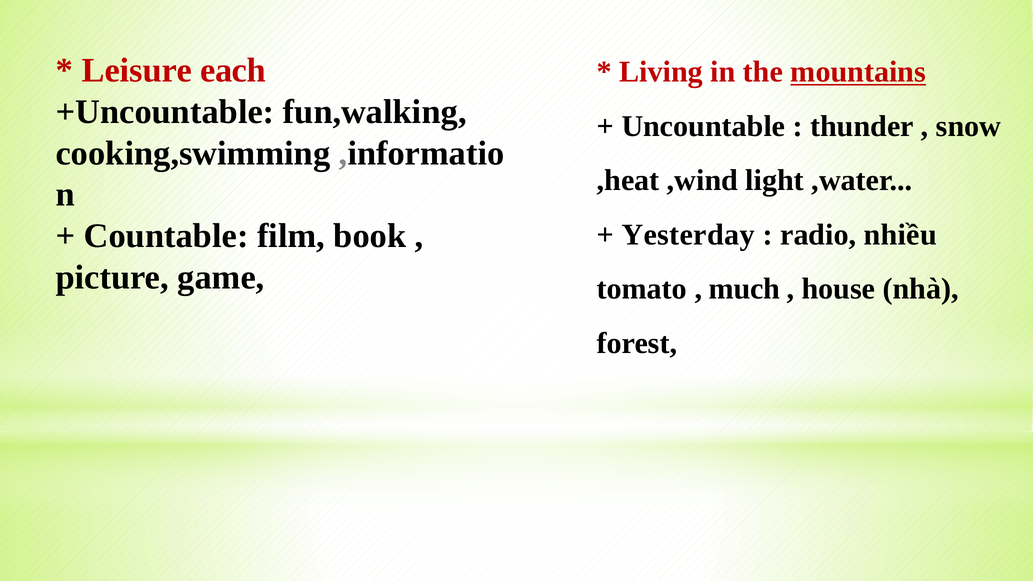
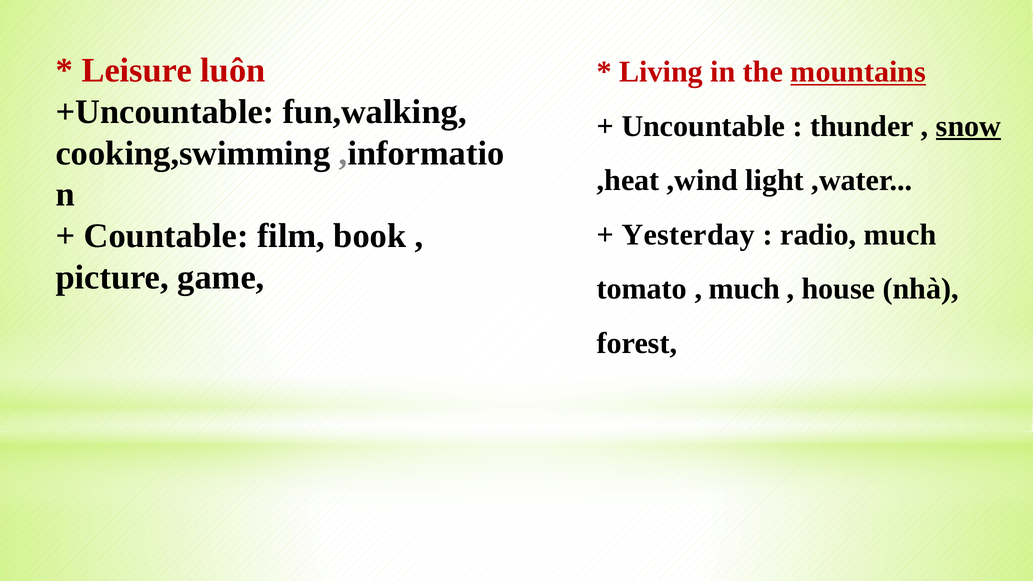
each: each -> luôn (233, 71)
snow underline: none -> present (969, 126)
radio nhiều: nhiều -> much (900, 235)
